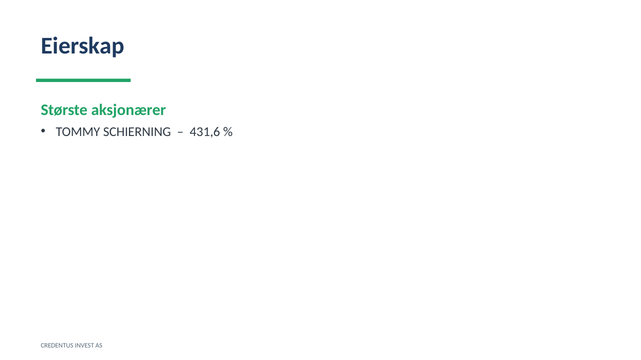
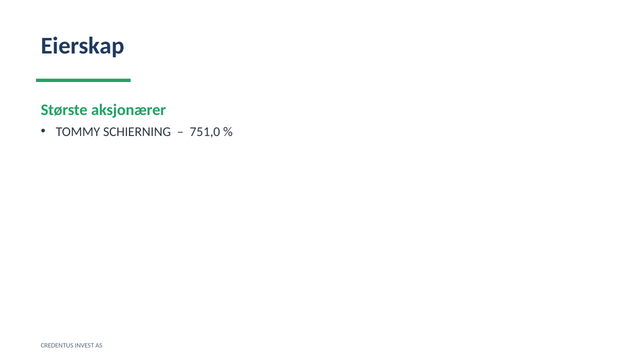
431,6: 431,6 -> 751,0 (205, 132)
